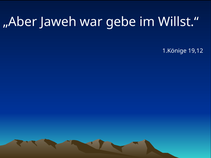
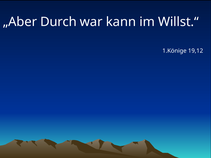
Jaweh: Jaweh -> Durch (58, 22)
gebe: gebe -> kann (121, 22)
